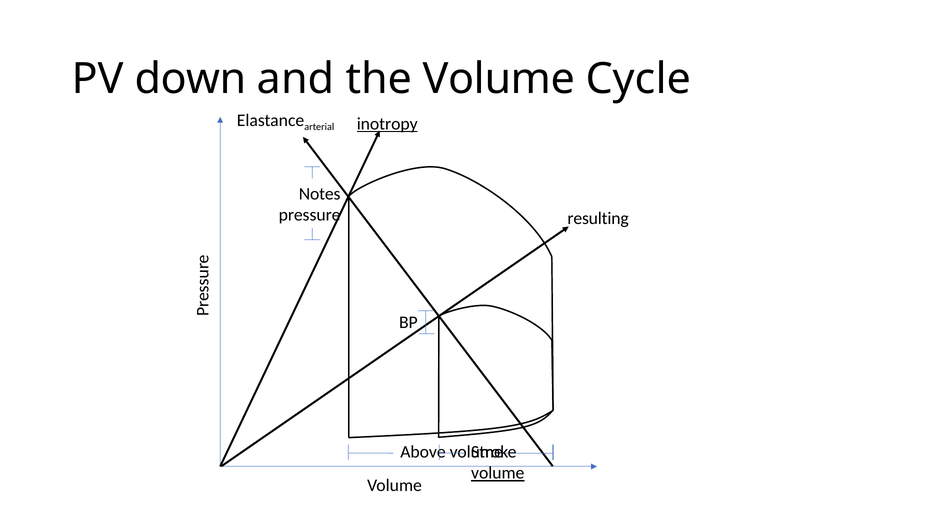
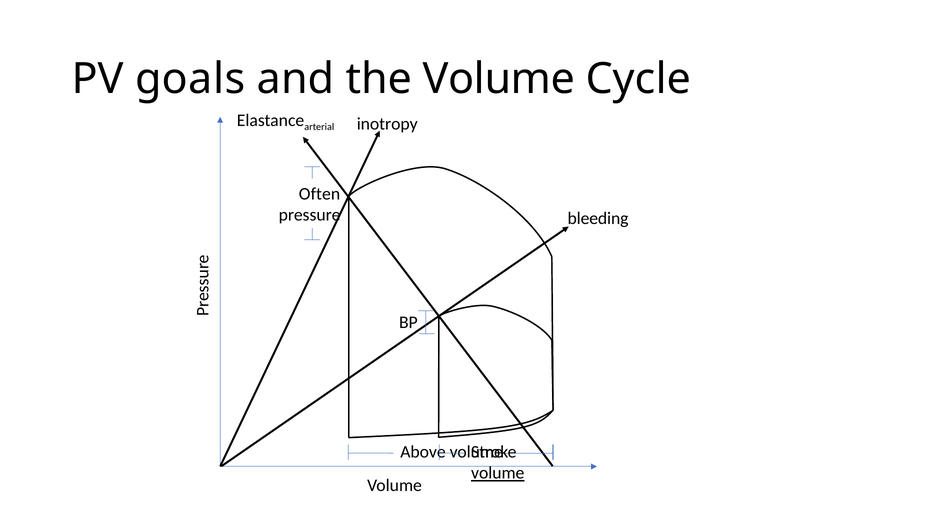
down: down -> goals (190, 79)
inotropy underline: present -> none (387, 124)
Notes: Notes -> Often (320, 194)
resulting: resulting -> bleeding (598, 218)
